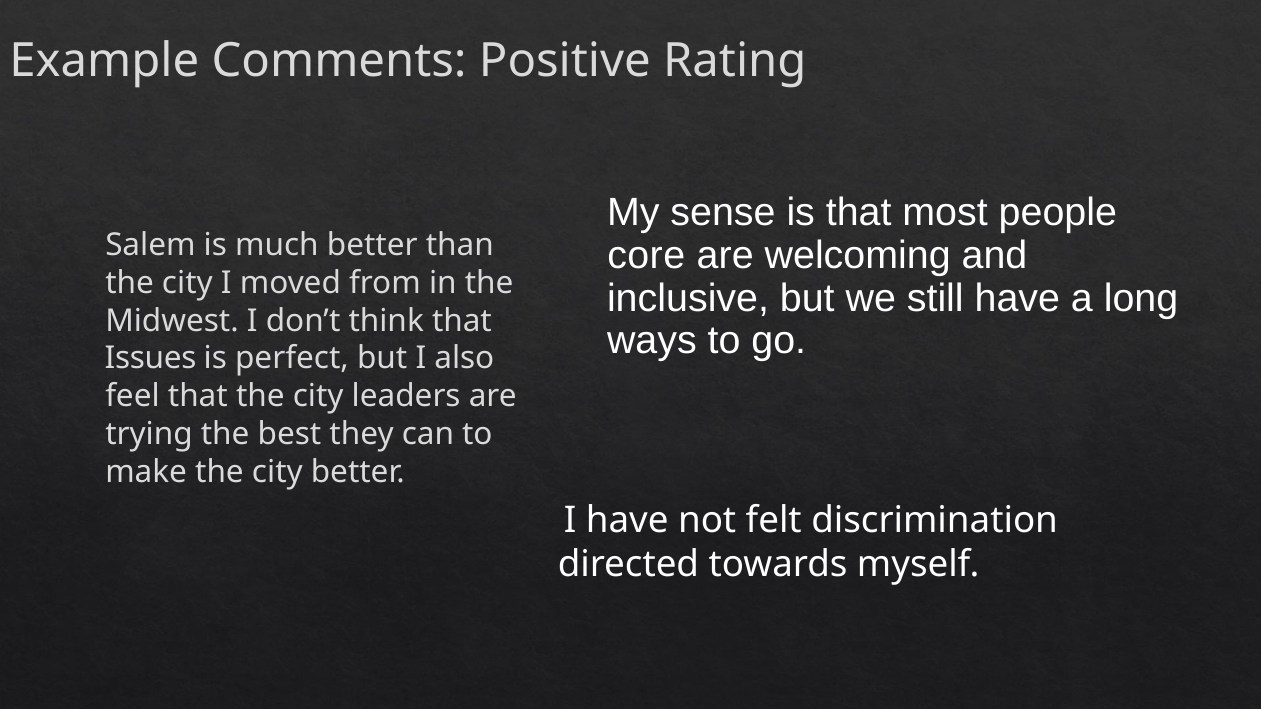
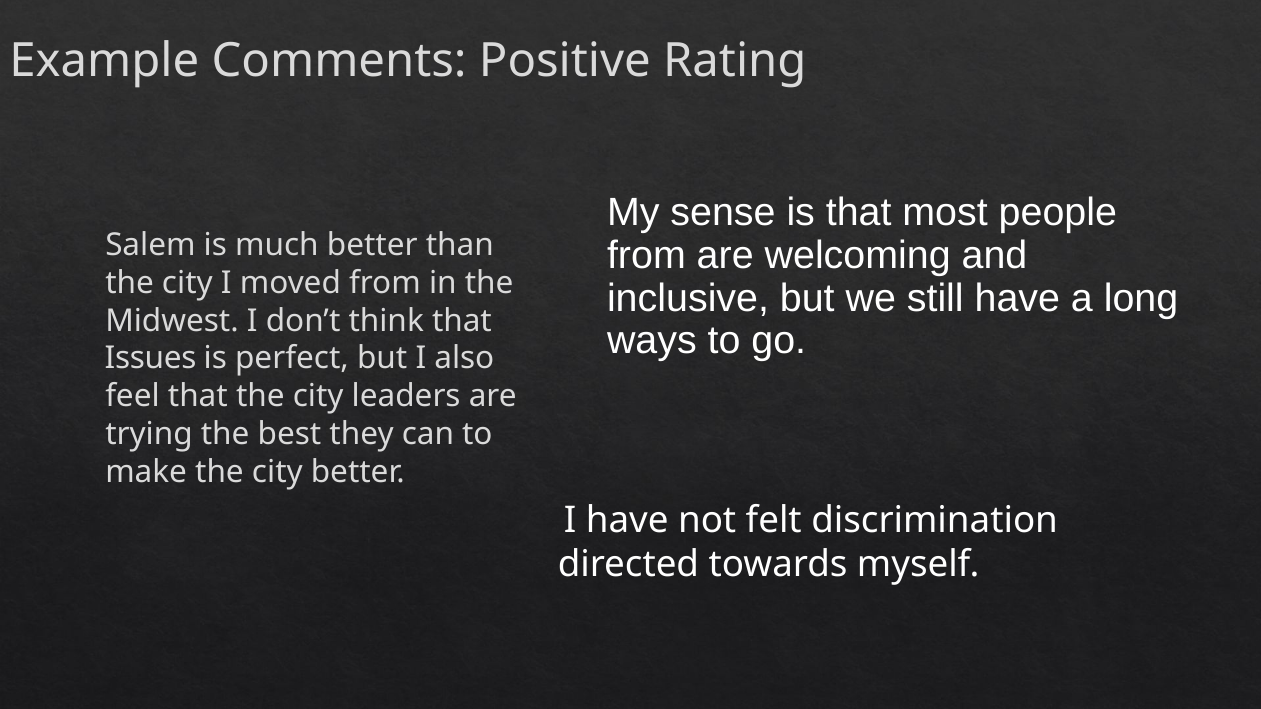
core: core -> from (646, 256)
